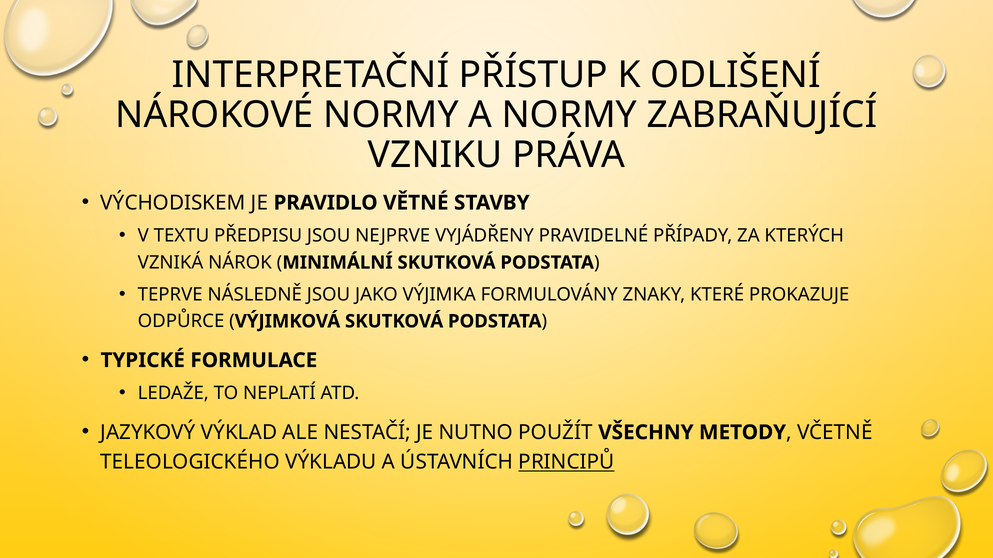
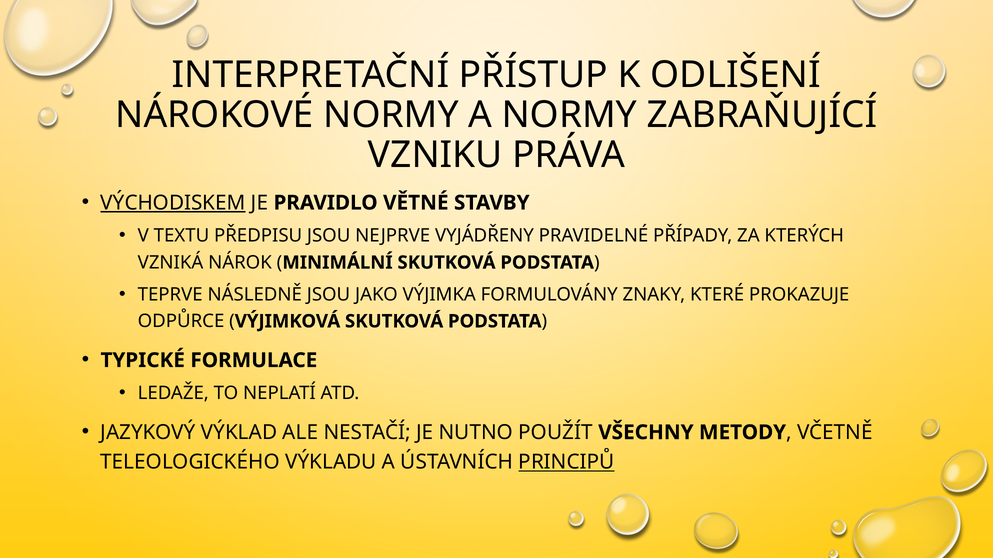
VÝCHODISKEM underline: none -> present (173, 203)
